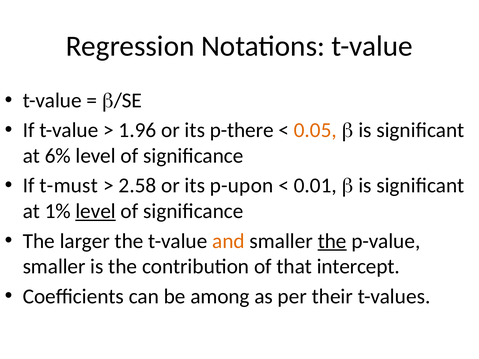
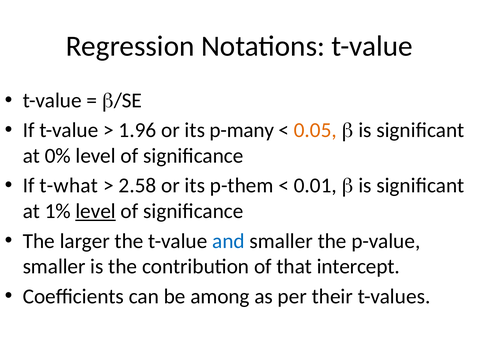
p-there: p-there -> p-many (242, 130)
6%: 6% -> 0% (58, 156)
t-must: t-must -> t-what (69, 186)
p-upon: p-upon -> p-them (242, 186)
and colour: orange -> blue (228, 241)
the underline: present -> none (332, 241)
